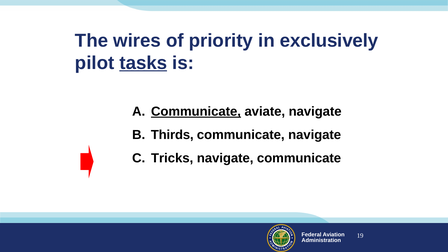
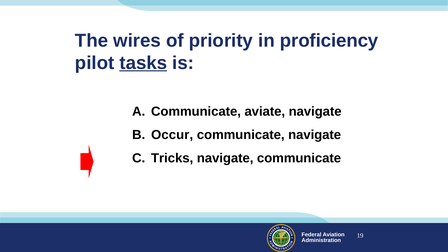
exclusively: exclusively -> proficiency (329, 41)
Communicate underline: present -> none (196, 112)
Thirds: Thirds -> Occur (172, 135)
